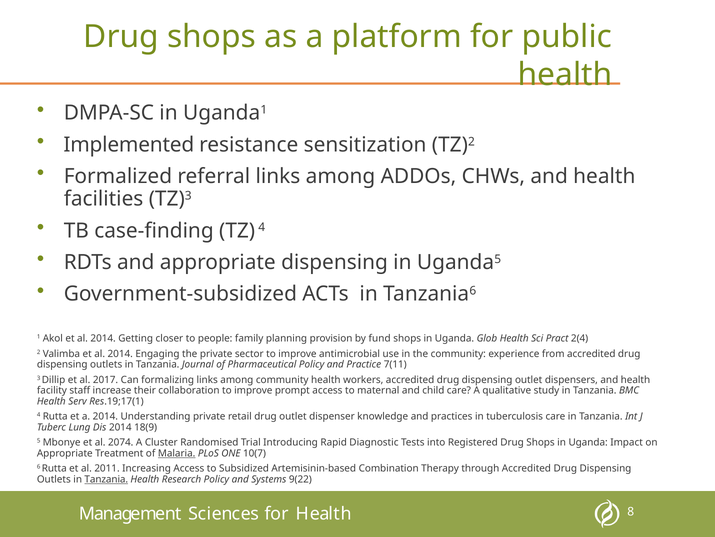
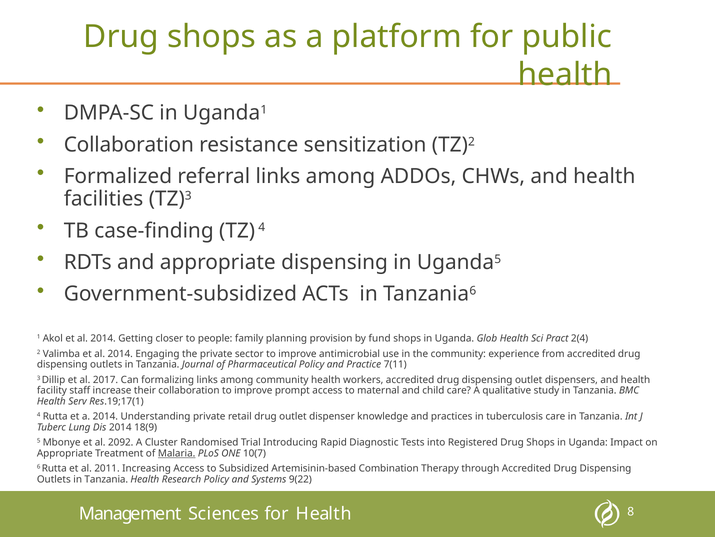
Implemented: Implemented -> Collaboration (129, 145)
2074: 2074 -> 2092 (121, 442)
Tanzania underline: present -> none (106, 479)
